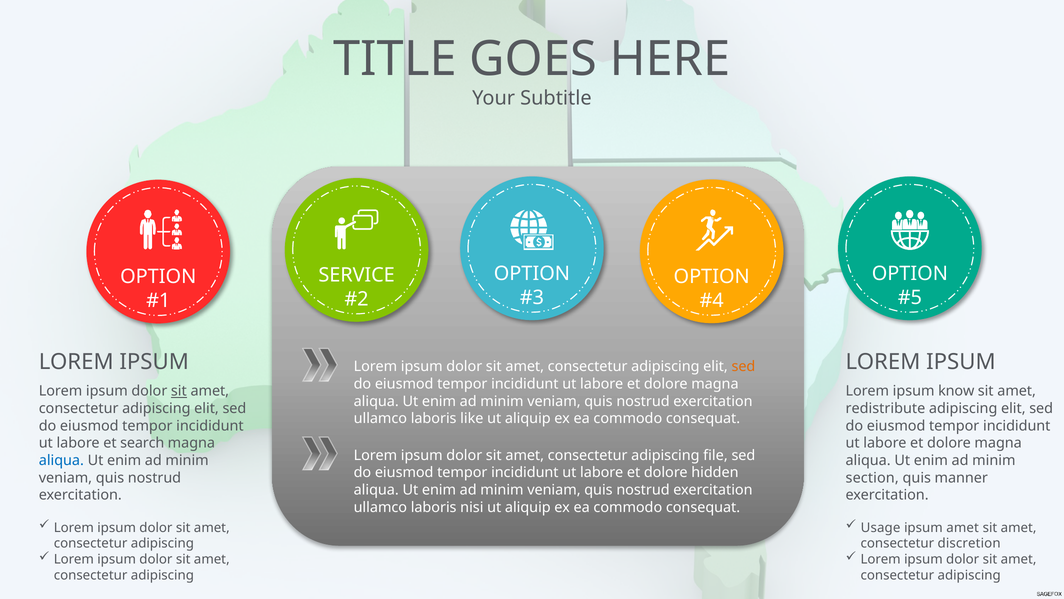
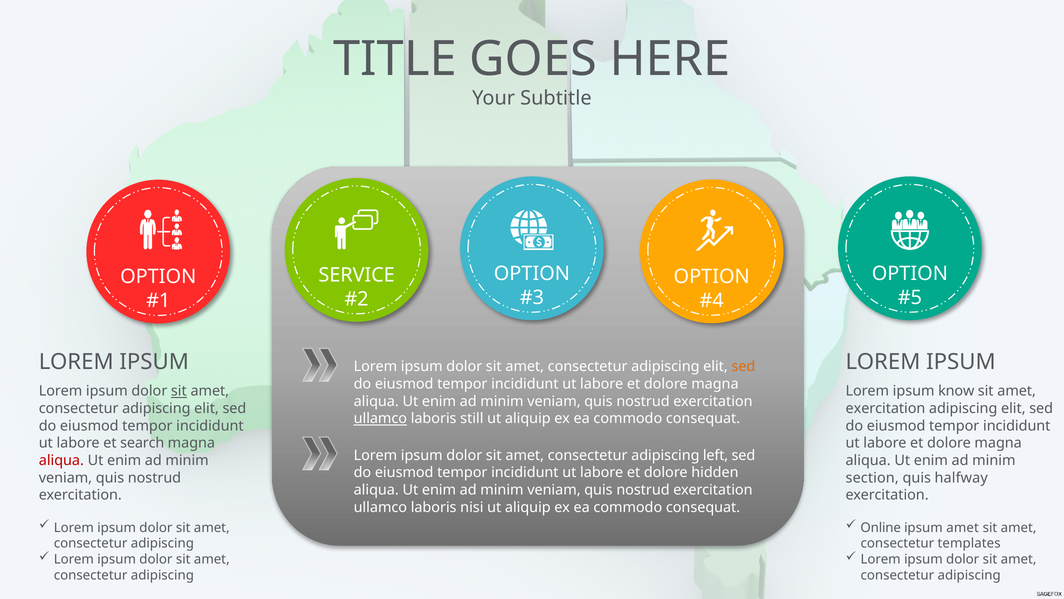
redistribute: redistribute -> exercitation (885, 408)
ullamco underline: none -> present (380, 418)
like: like -> still (472, 418)
file: file -> left (716, 455)
aliqua colour: blue -> red (61, 460)
manner: manner -> halfway (961, 477)
Usage: Usage -> Online (881, 527)
discretion: discretion -> templates (969, 543)
